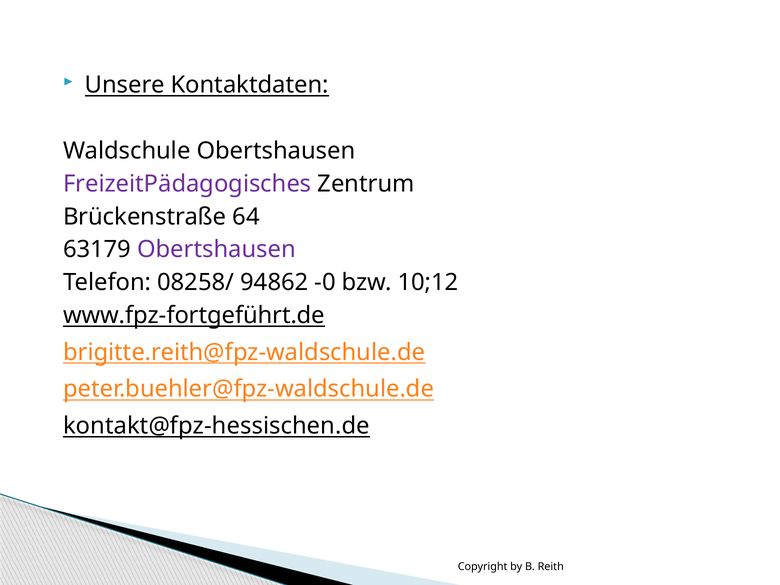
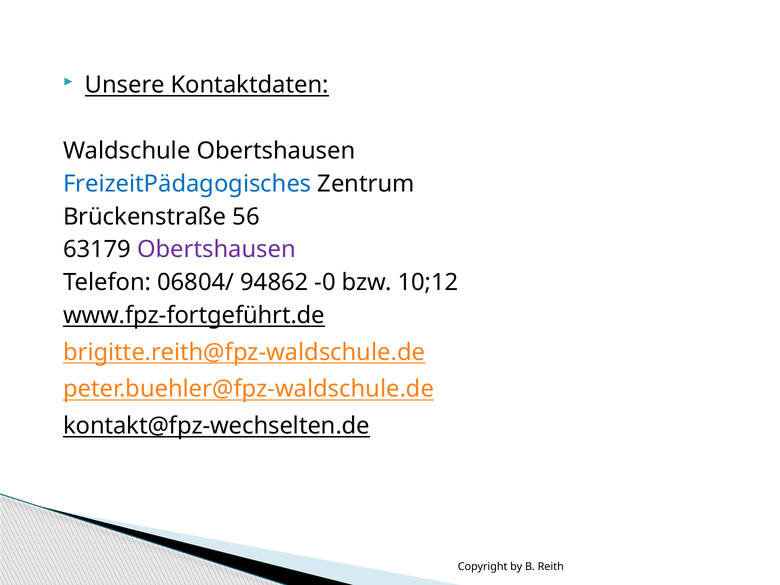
FreizeitPädagogisches colour: purple -> blue (187, 184)
64: 64 -> 56 (246, 217)
08258/: 08258/ -> 06804/ (196, 283)
kontakt@fpz-hessischen.de: kontakt@fpz-hessischen.de -> kontakt@fpz-wechselten.de (216, 426)
